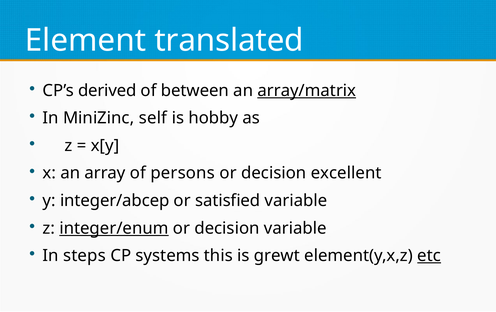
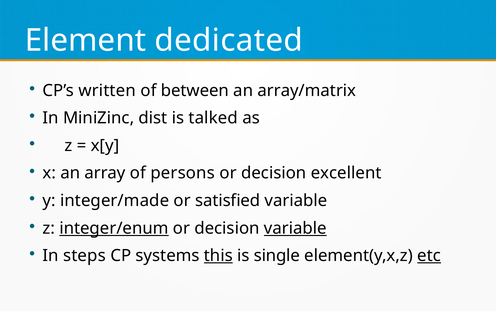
translated: translated -> dedicated (229, 40)
derived: derived -> written (107, 91)
array/matrix underline: present -> none (307, 91)
self: self -> dist (153, 118)
hobby: hobby -> talked (213, 118)
integer/abcep: integer/abcep -> integer/made (115, 201)
variable underline: none -> present (295, 229)
this underline: none -> present (218, 256)
grewt: grewt -> single (277, 256)
